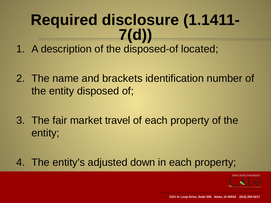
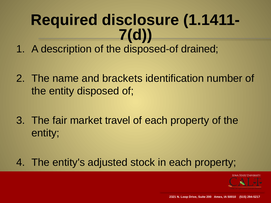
located: located -> drained (200, 49)
down: down -> stock (143, 163)
